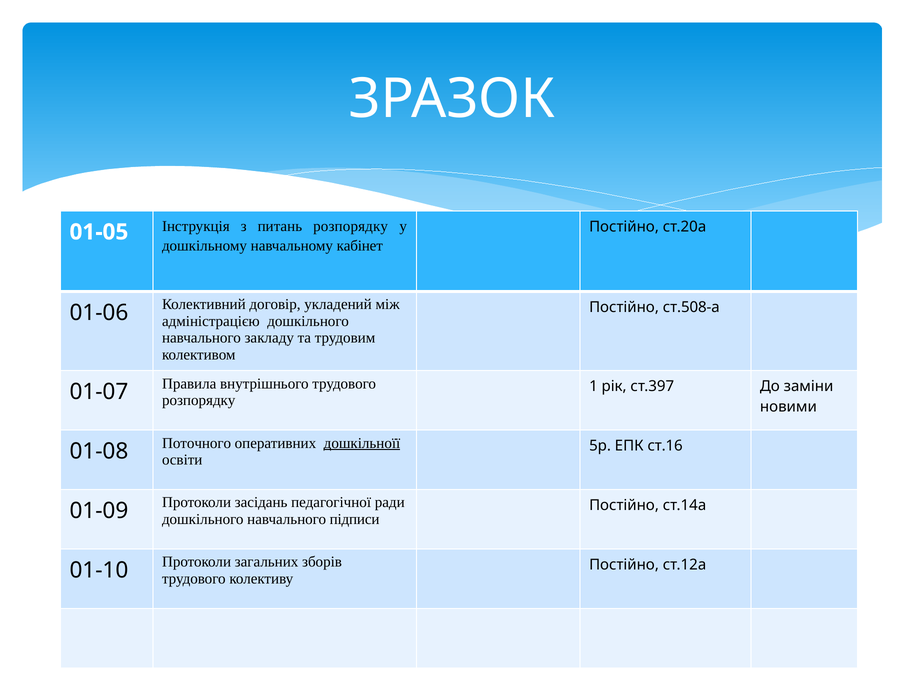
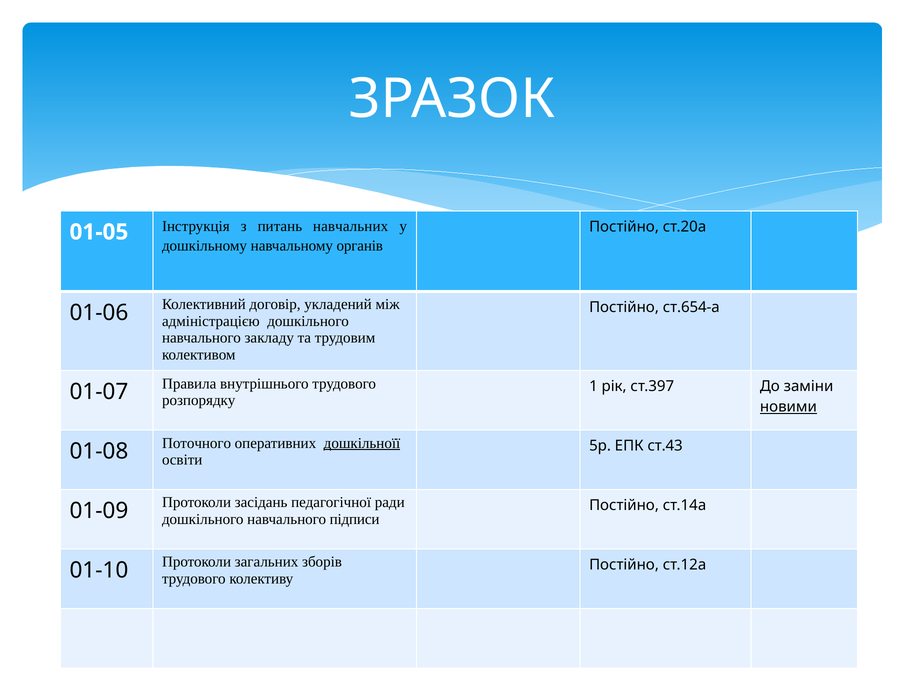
питань розпорядку: розпорядку -> навчальних (351, 226)
кабінет: кабінет -> органів (360, 246)
ст.508-а: ст.508-а -> ст.654-а (691, 307)
новими underline: none -> present (788, 407)
ст.16: ст.16 -> ст.43 (665, 446)
